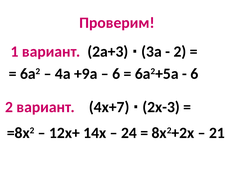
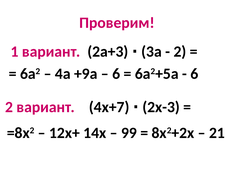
24: 24 -> 99 (129, 133)
